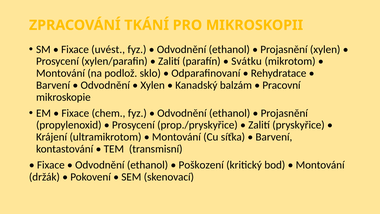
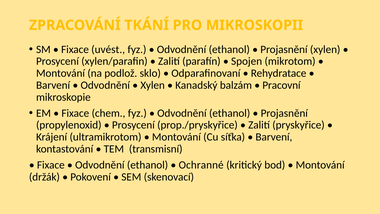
Svátku: Svátku -> Spojen (247, 61)
Poškození: Poškození -> Ochranné (201, 165)
